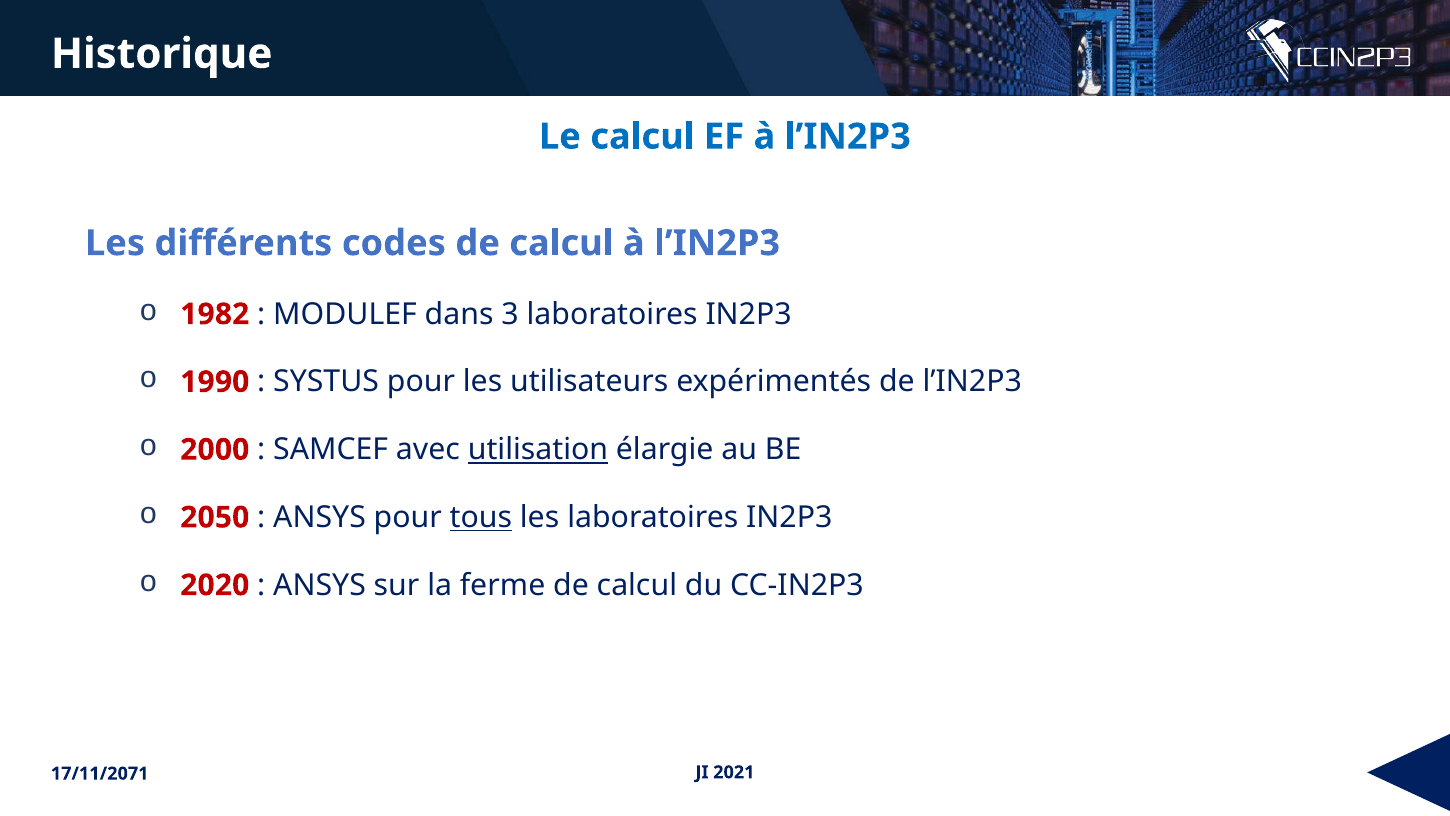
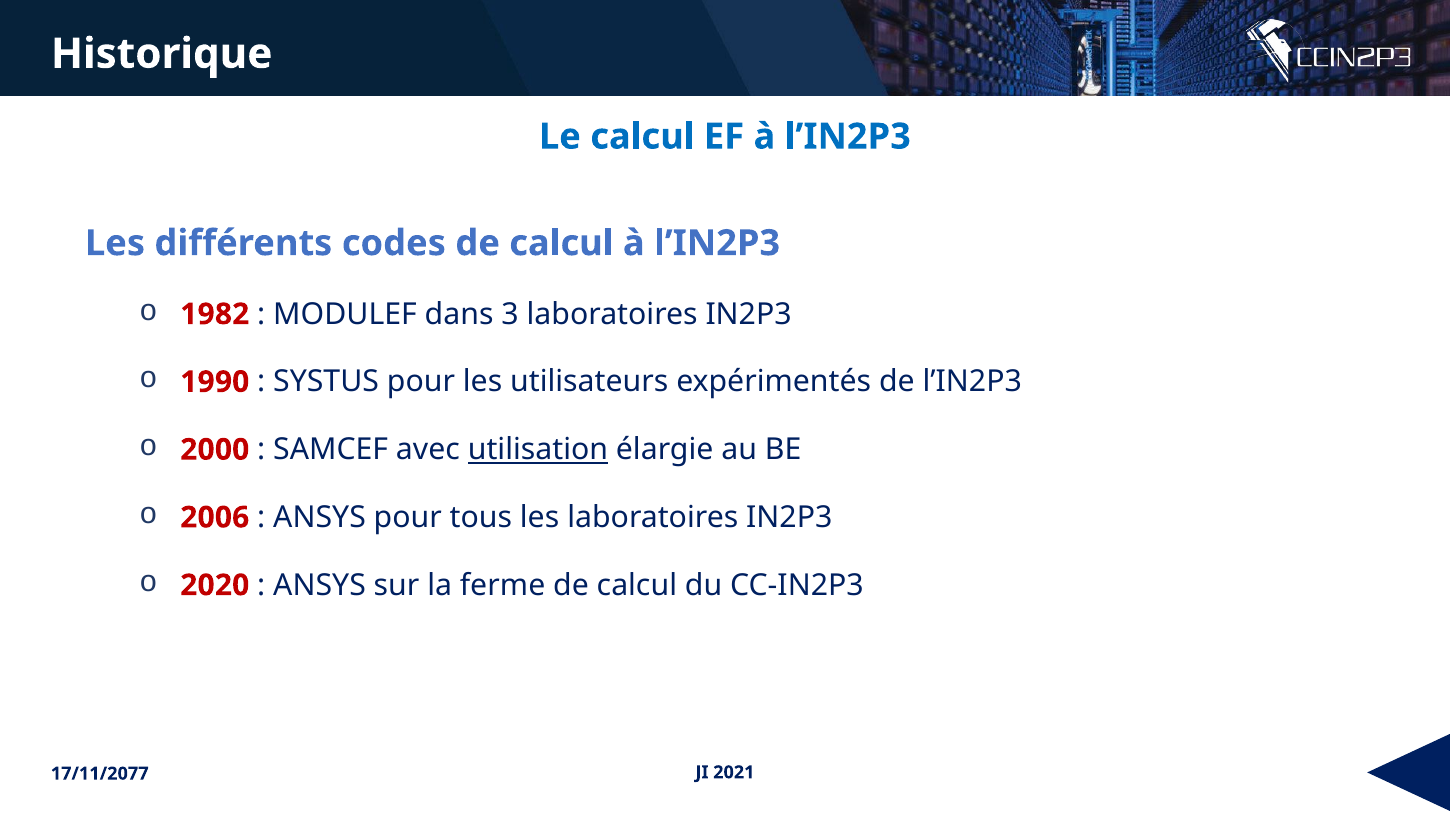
2050: 2050 -> 2006 (215, 517)
tous underline: present -> none (481, 517)
17/11/2071: 17/11/2071 -> 17/11/2077 (100, 773)
